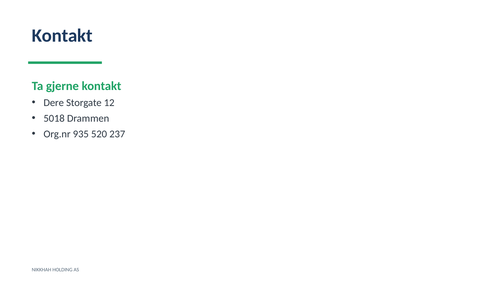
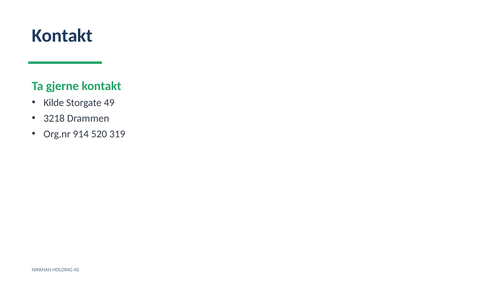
Dere: Dere -> Kilde (54, 103)
12: 12 -> 49 (109, 103)
5018: 5018 -> 3218 (54, 118)
935: 935 -> 914 (81, 134)
237: 237 -> 319 (117, 134)
